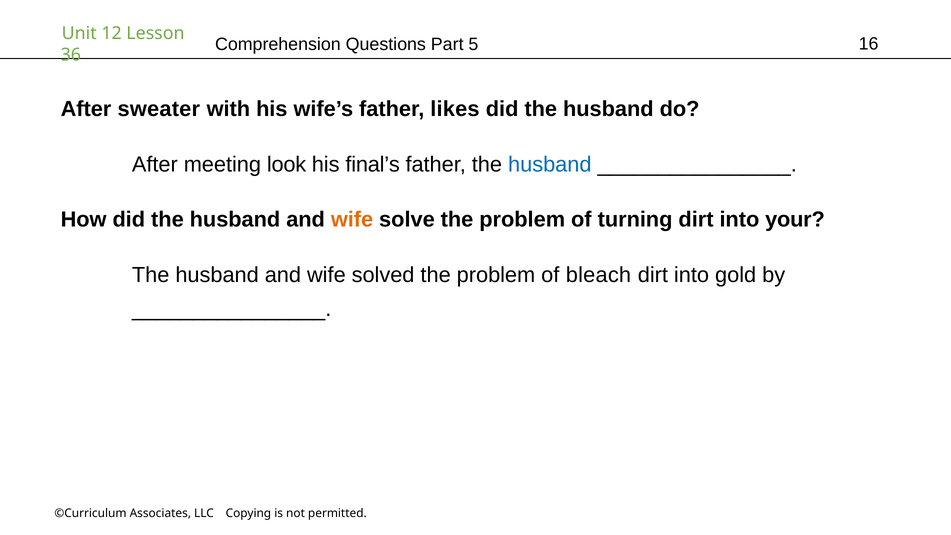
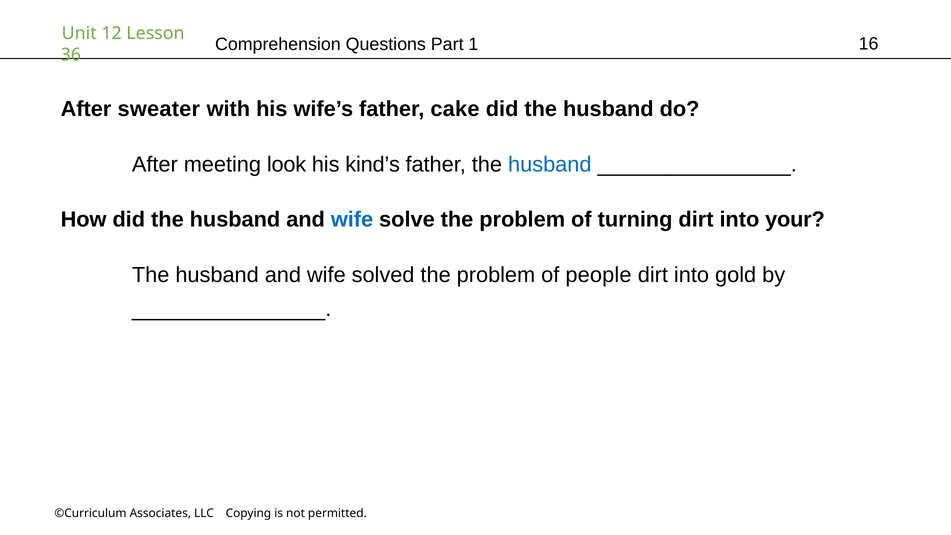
5: 5 -> 1 (473, 45)
likes: likes -> cake (455, 109)
final’s: final’s -> kind’s (373, 164)
wife colour: orange -> blue (352, 220)
bleach: bleach -> people (598, 275)
